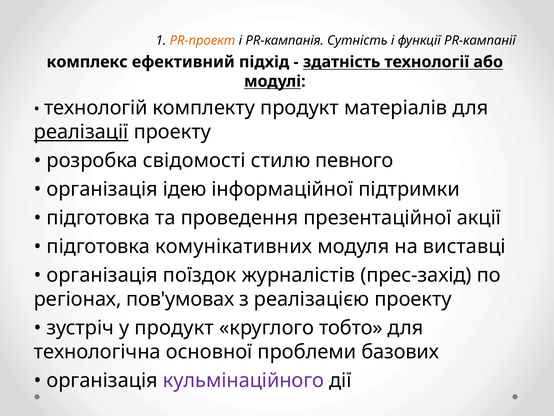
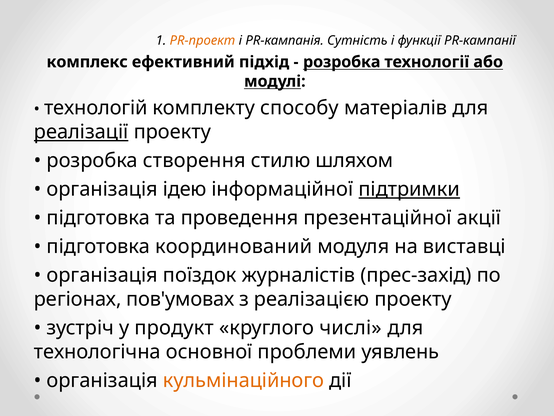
здатність: здатність -> розробка (342, 62)
комплекту продукт: продукт -> способу (300, 108)
свідомості: свідомості -> створення (194, 160)
певного: певного -> шляхом (354, 160)
підтримки underline: none -> present (409, 189)
комунікативних: комунікативних -> координований (234, 246)
тобто: тобто -> числі (351, 328)
базових: базових -> уявлень (400, 352)
кульмінаційного colour: purple -> orange (243, 380)
